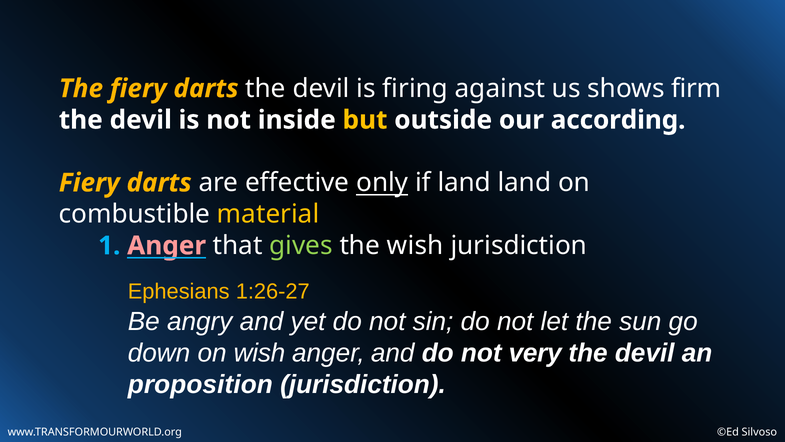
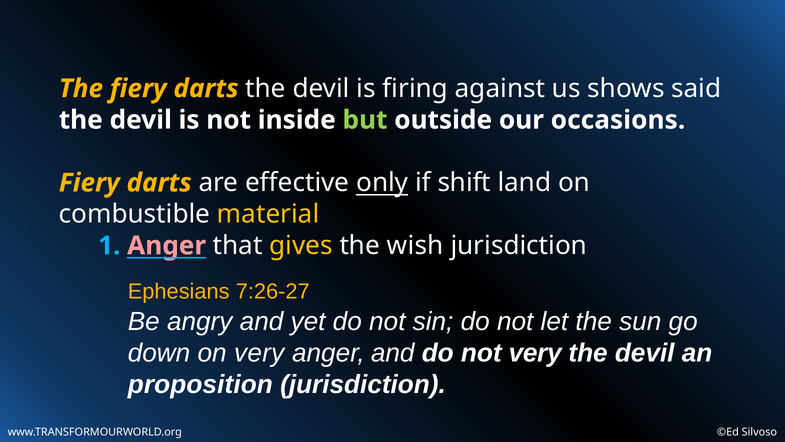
firm: firm -> said (696, 88)
but colour: yellow -> light green (365, 120)
according: according -> occasions (618, 120)
if land: land -> shift (464, 183)
gives colour: light green -> yellow (301, 245)
1:26-27: 1:26-27 -> 7:26-27 (273, 291)
on wish: wish -> very (259, 353)
